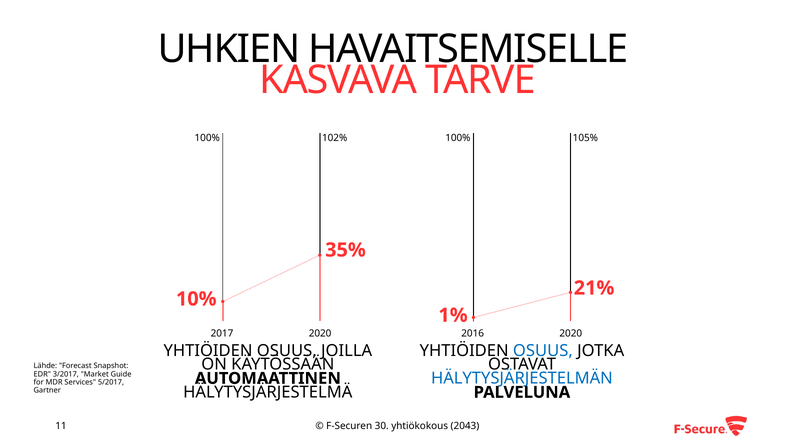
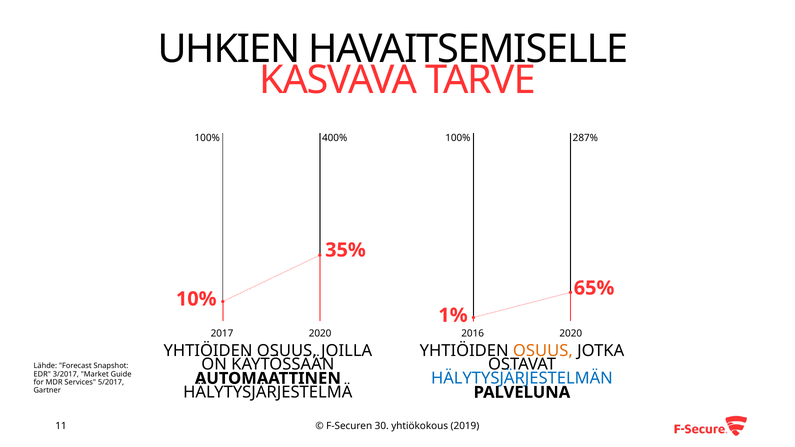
102%: 102% -> 400% (335, 138)
105%: 105% -> 287% (585, 138)
21%: 21% -> 65% (594, 288)
OSUUS colour: blue -> orange (543, 351)
2043: 2043 -> 2019 (465, 426)
